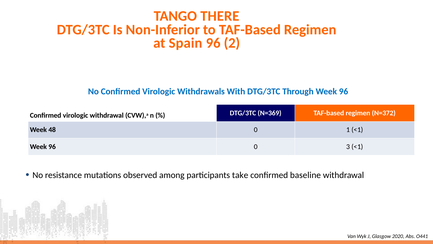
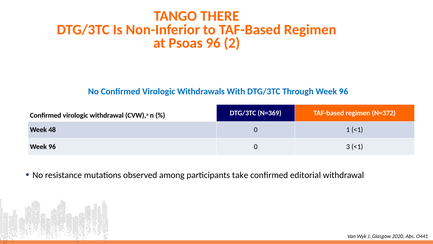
Spain: Spain -> Psoas (186, 43)
baseline: baseline -> editorial (305, 175)
